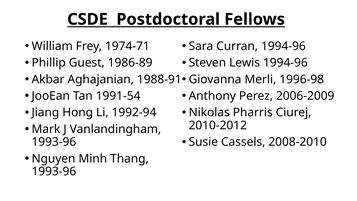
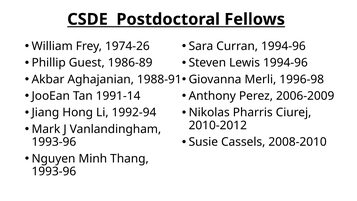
1974-71: 1974-71 -> 1974-26 (127, 46)
1991-54: 1991-54 -> 1991-14 (118, 96)
